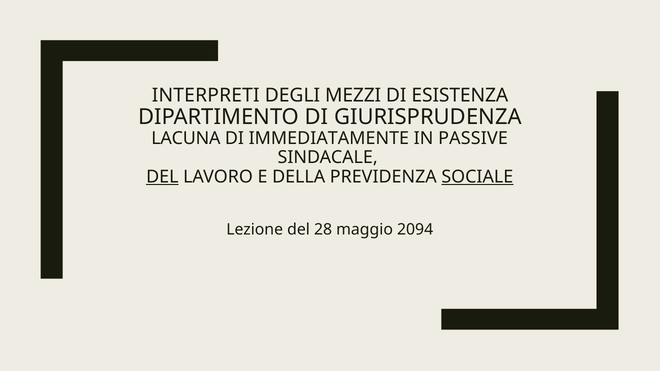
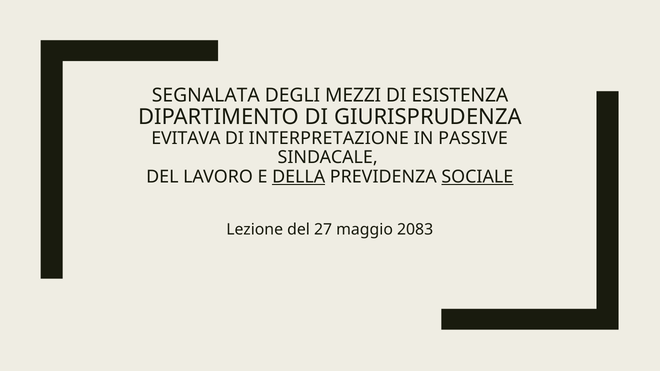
INTERPRETI: INTERPRETI -> SEGNALATA (206, 95)
LACUNA: LACUNA -> EVITAVA (186, 139)
IMMEDIATAMENTE: IMMEDIATAMENTE -> INTERPRETAZIONE (329, 139)
DEL underline: present -> none (162, 177)
DELLA underline: none -> present (299, 177)
28: 28 -> 27 (323, 229)
2094: 2094 -> 2083 (415, 229)
